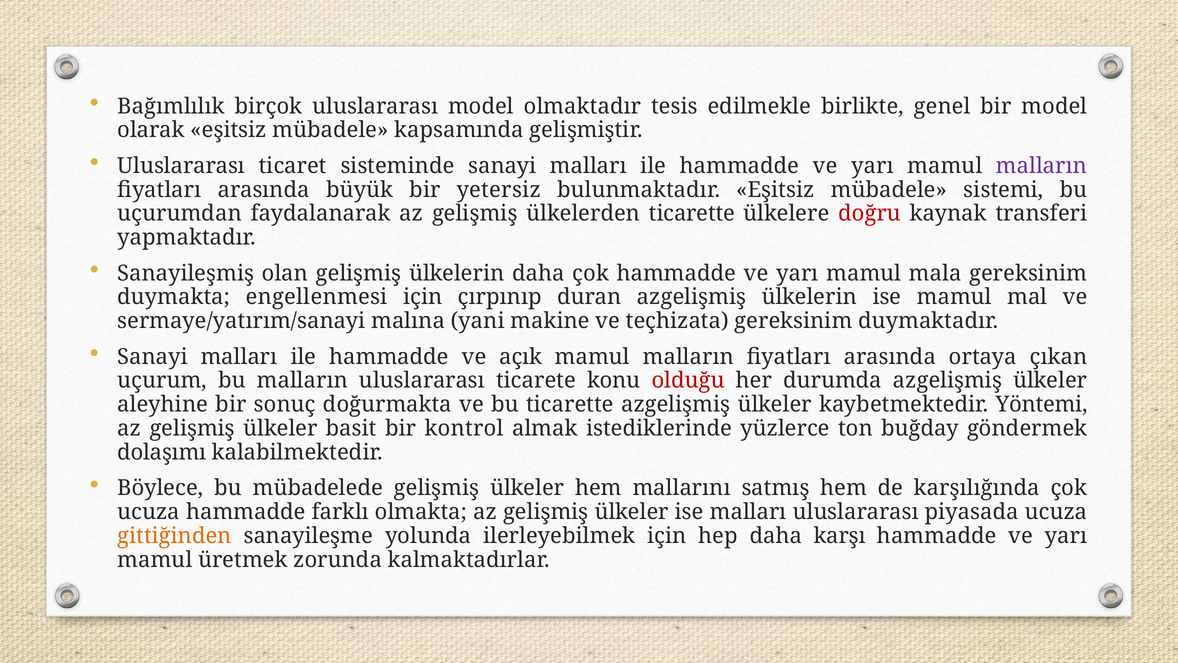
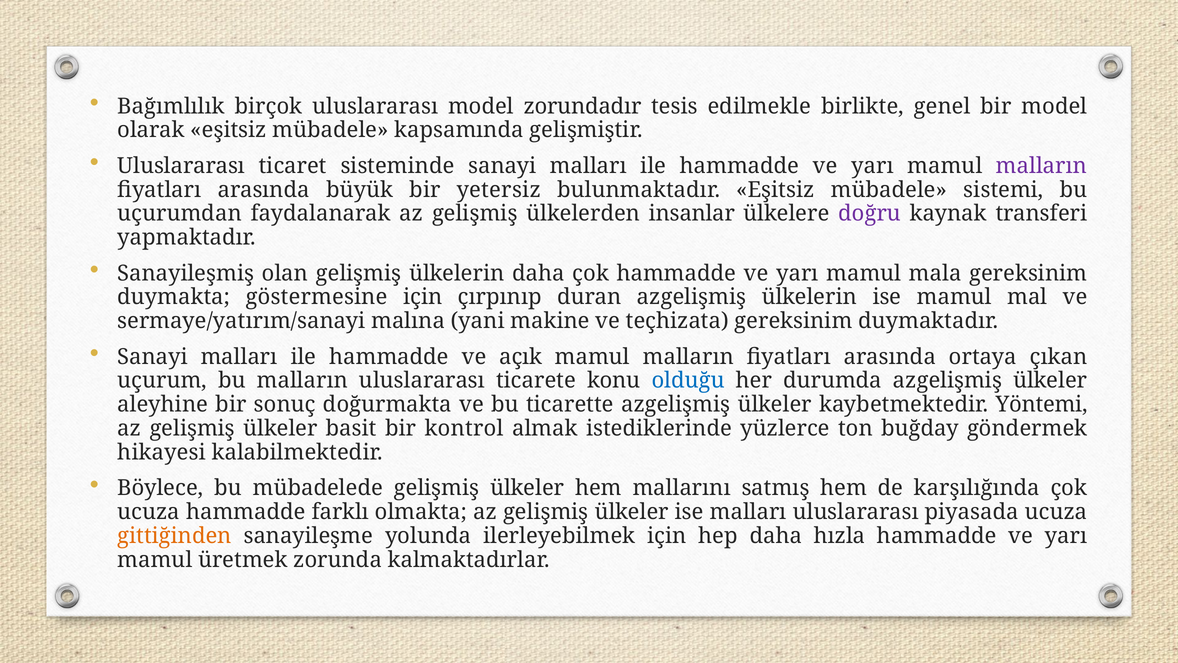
olmaktadır: olmaktadır -> zorundadır (583, 106)
ülkelerden ticarette: ticarette -> insanlar (692, 214)
doğru colour: red -> purple (870, 214)
engellenmesi: engellenmesi -> göstermesine (317, 297)
olduğu colour: red -> blue (688, 380)
dolaşımı: dolaşımı -> hikayesi (162, 452)
karşı: karşı -> hızla (840, 536)
